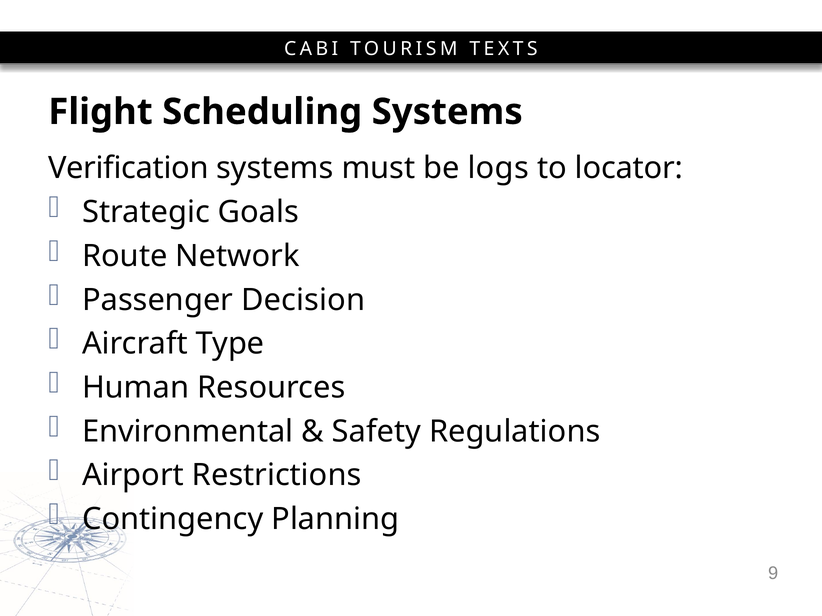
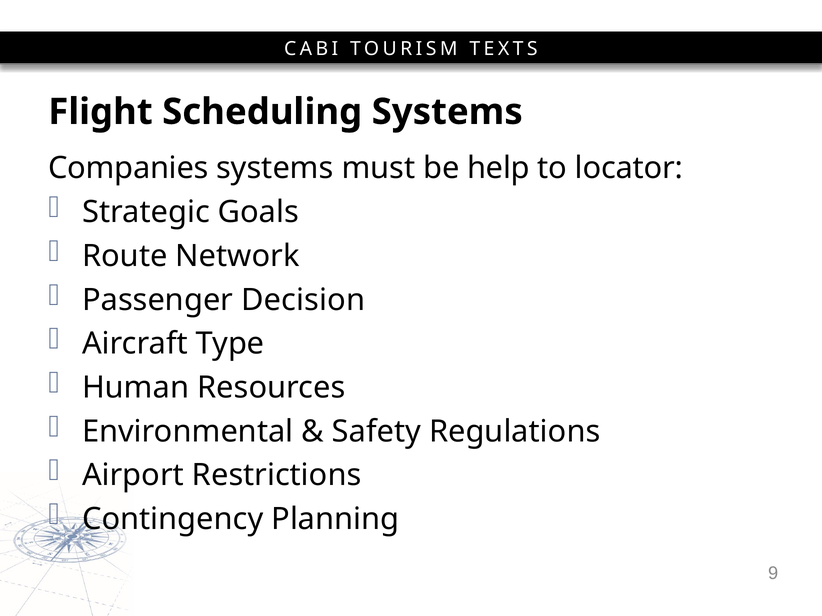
Verification: Verification -> Companies (128, 168)
logs: logs -> help (498, 168)
